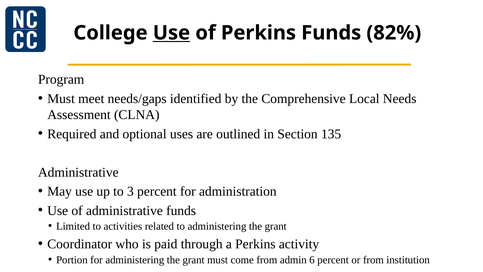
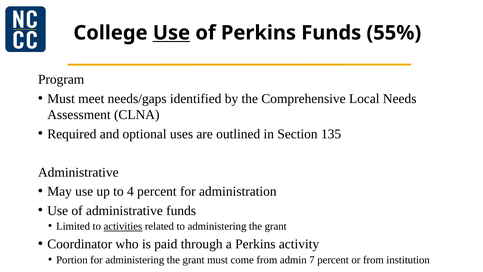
82%: 82% -> 55% (394, 33)
3: 3 -> 4 (130, 191)
activities underline: none -> present (123, 226)
6: 6 -> 7 (312, 260)
